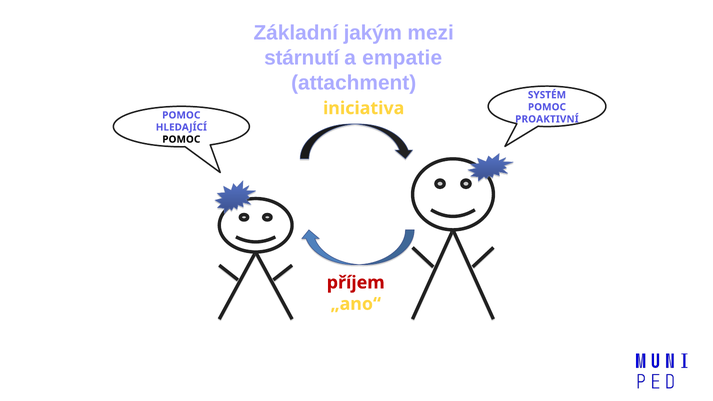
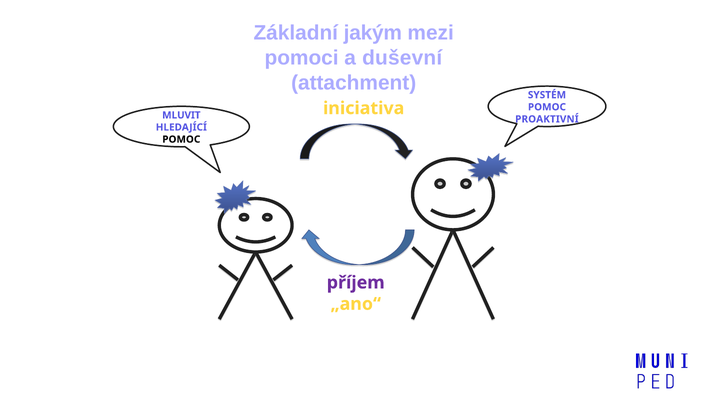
stárnutí: stárnutí -> pomoci (302, 58)
empatie: empatie -> duševní (402, 58)
POMOC: POMOC -> MLUVIT (181, 115)
příjem colour: red -> purple (356, 283)
